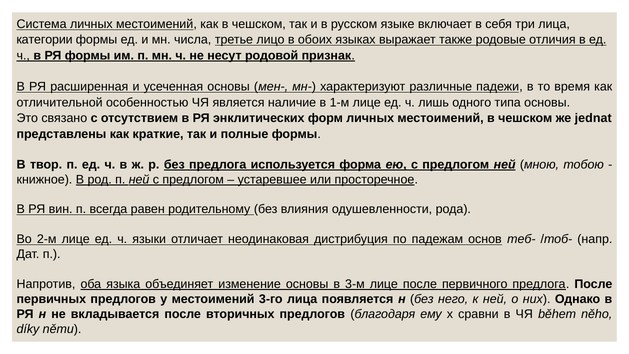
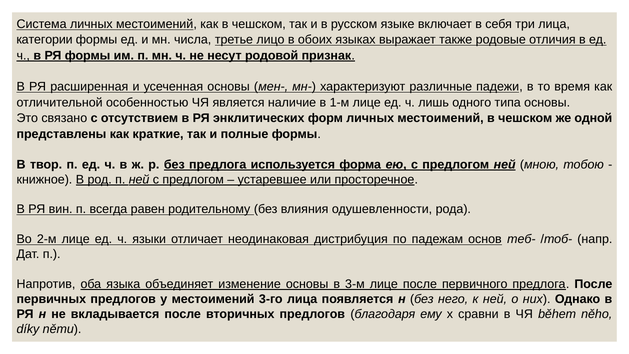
jednat: jednat -> одной (593, 118)
